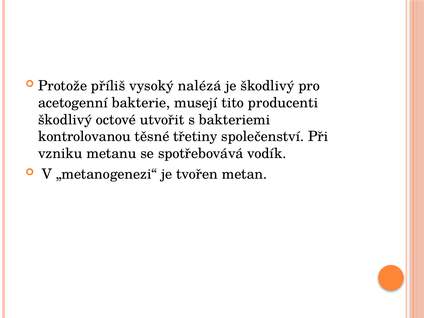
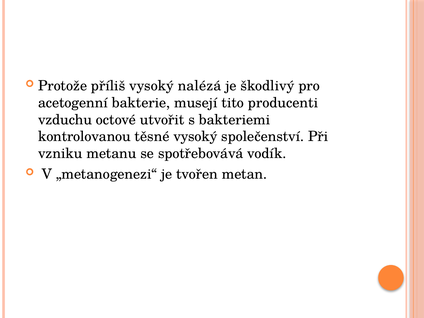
škodlivý: škodlivý -> vzduchu (65, 120)
těsné třetiny: třetiny -> vysoký (195, 137)
